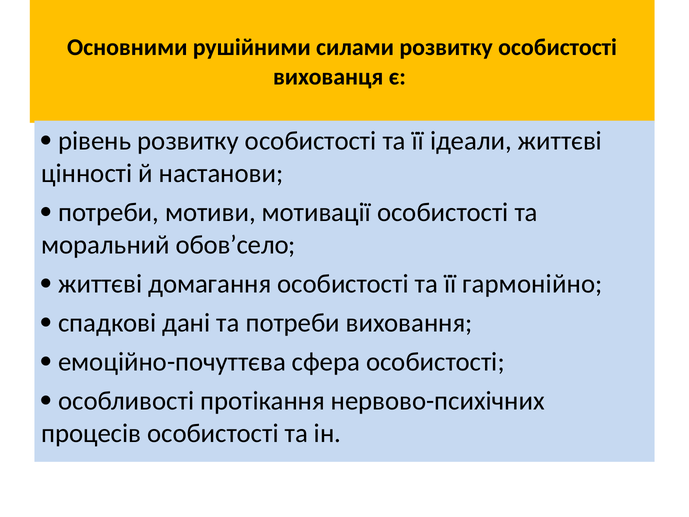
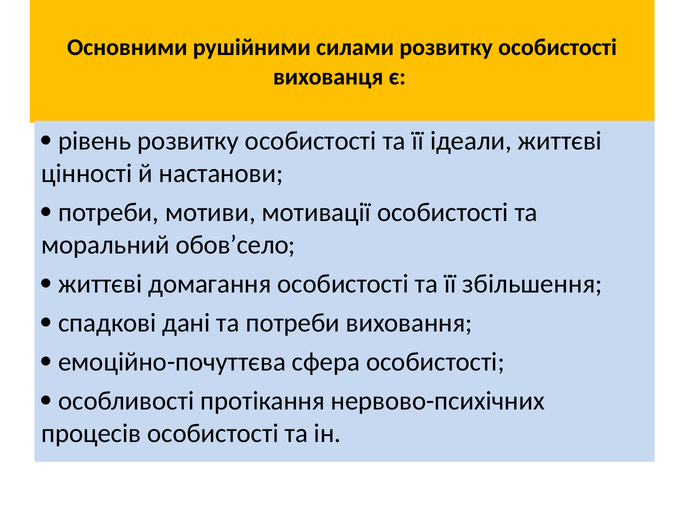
гармонійно: гармонійно -> збільшення (532, 284)
